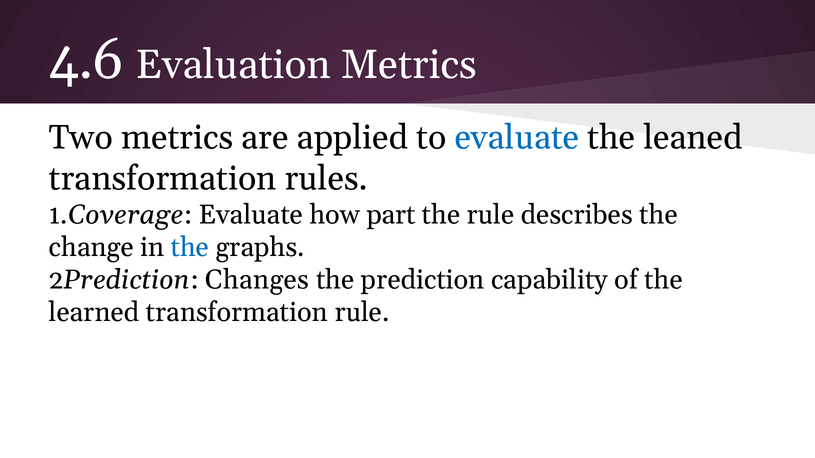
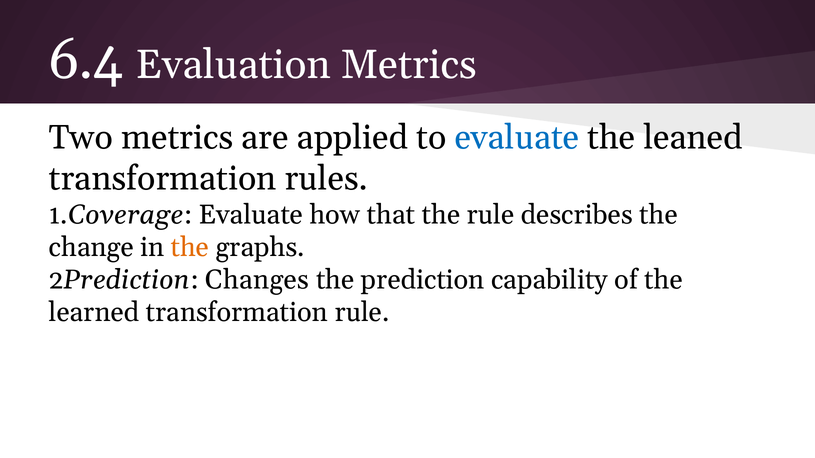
4.6: 4.6 -> 6.4 (86, 60)
part: part -> that (391, 215)
the colour: blue -> orange (190, 247)
